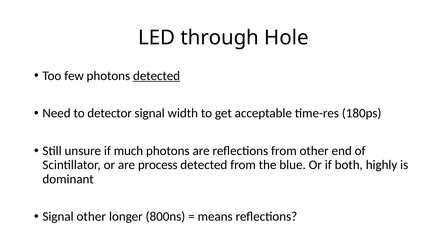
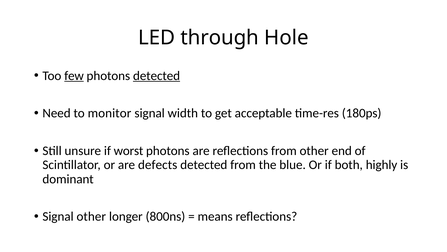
few underline: none -> present (74, 76)
detector: detector -> monitor (109, 113)
much: much -> worst (129, 151)
process: process -> defects (158, 165)
